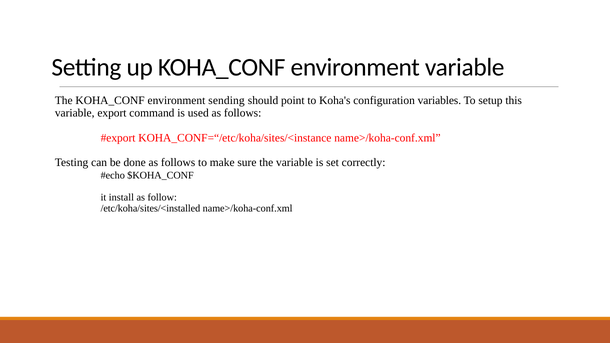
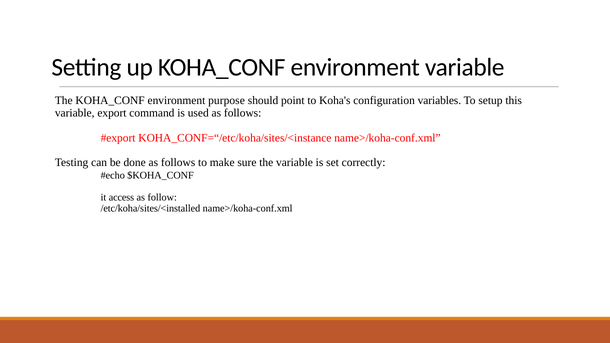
sending: sending -> purpose (226, 101)
install: install -> access (121, 198)
